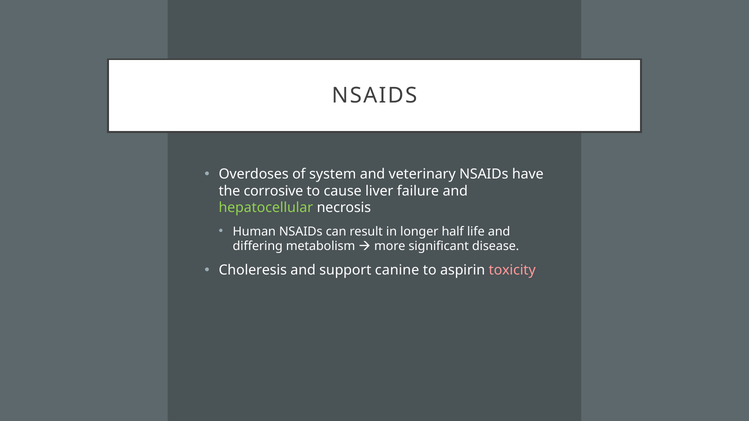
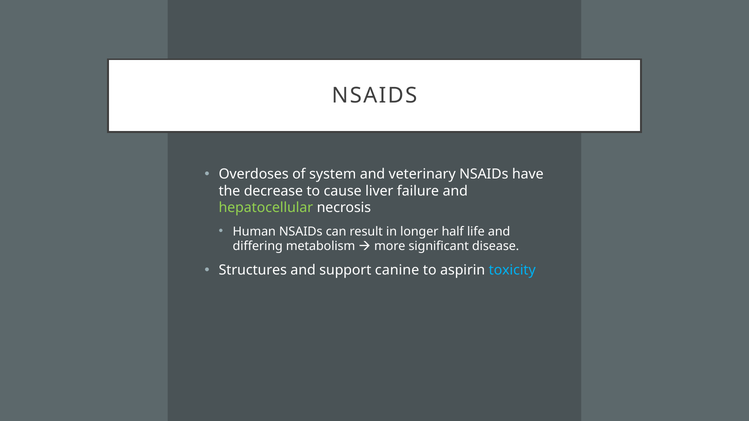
corrosive: corrosive -> decrease (273, 191)
Choleresis: Choleresis -> Structures (253, 270)
toxicity colour: pink -> light blue (512, 270)
